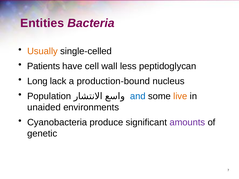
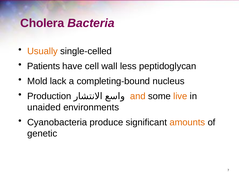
Entities: Entities -> Cholera (42, 23)
Long: Long -> Mold (37, 81)
production-bound: production-bound -> completing-bound (113, 81)
Population: Population -> Production (49, 96)
and colour: blue -> orange (138, 96)
amounts colour: purple -> orange (187, 122)
